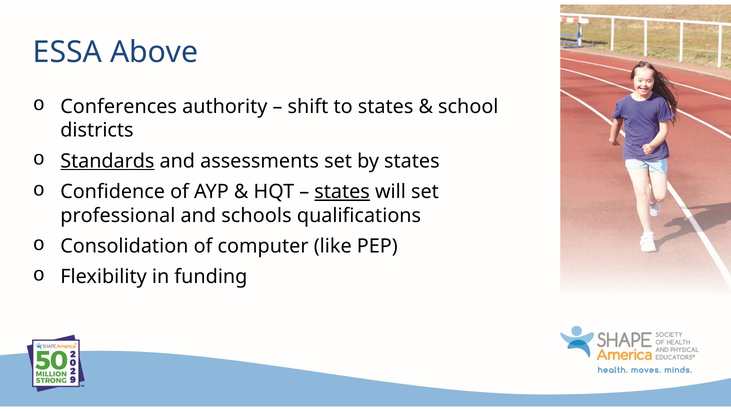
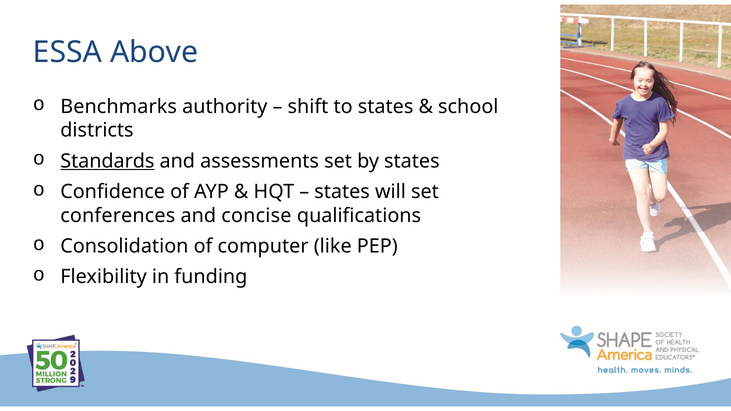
Conferences: Conferences -> Benchmarks (119, 107)
states underline: present -> none (342, 192)
professional: professional -> conferences (118, 216)
schools: schools -> concise (256, 216)
